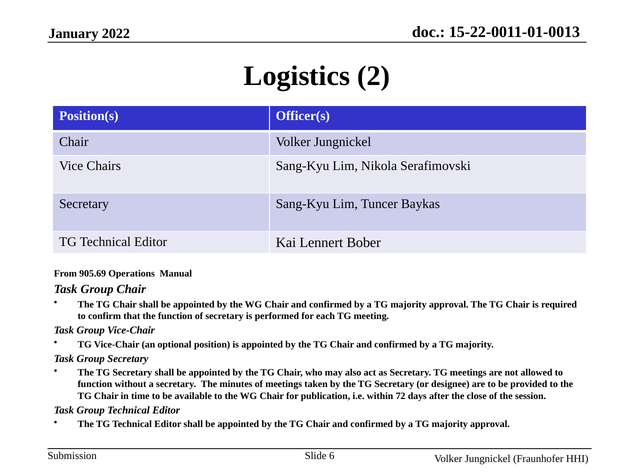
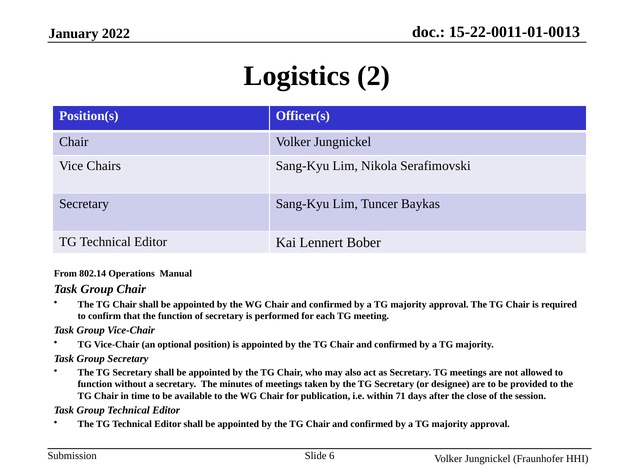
905.69: 905.69 -> 802.14 (93, 274)
72: 72 -> 71 (401, 396)
